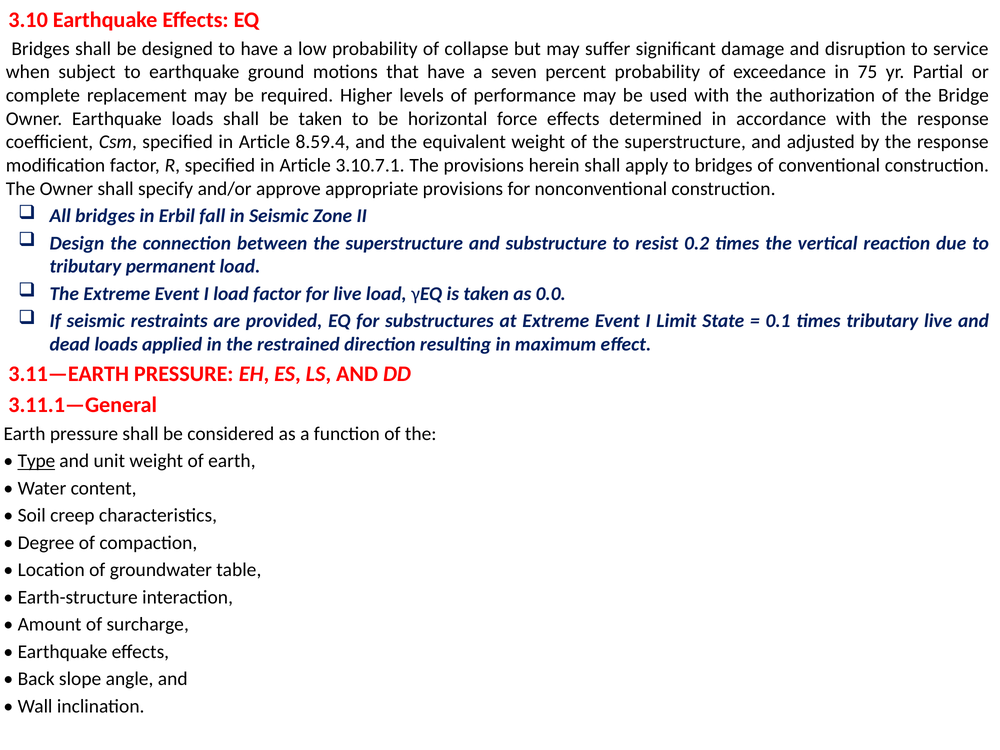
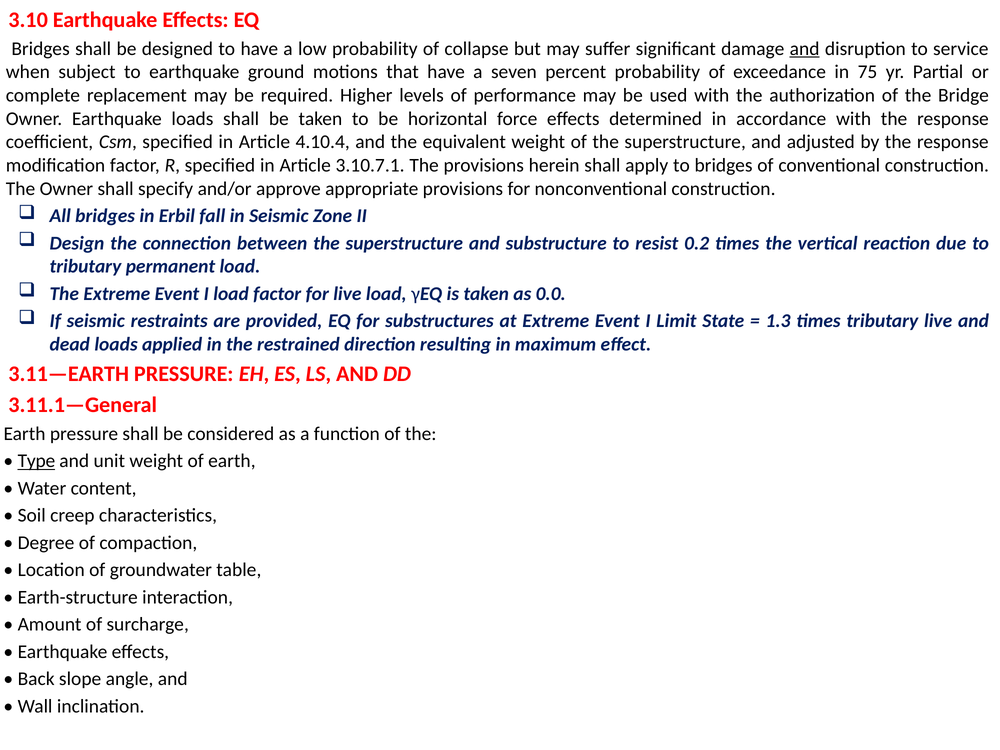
and underline: none -> present (805, 49)
8.59.4: 8.59.4 -> 4.10.4 (323, 142)
0.1: 0.1 -> 1.3 (778, 321)
